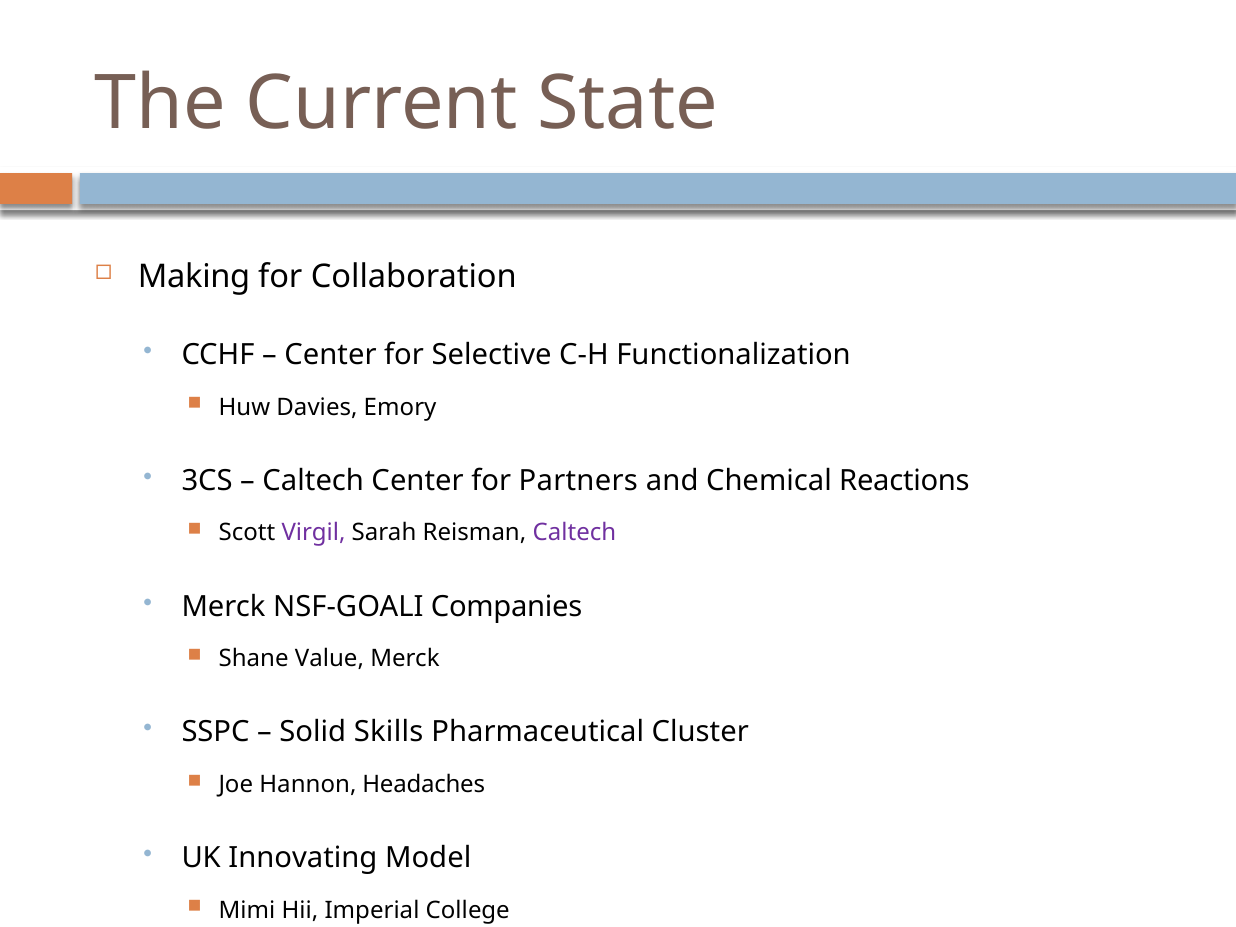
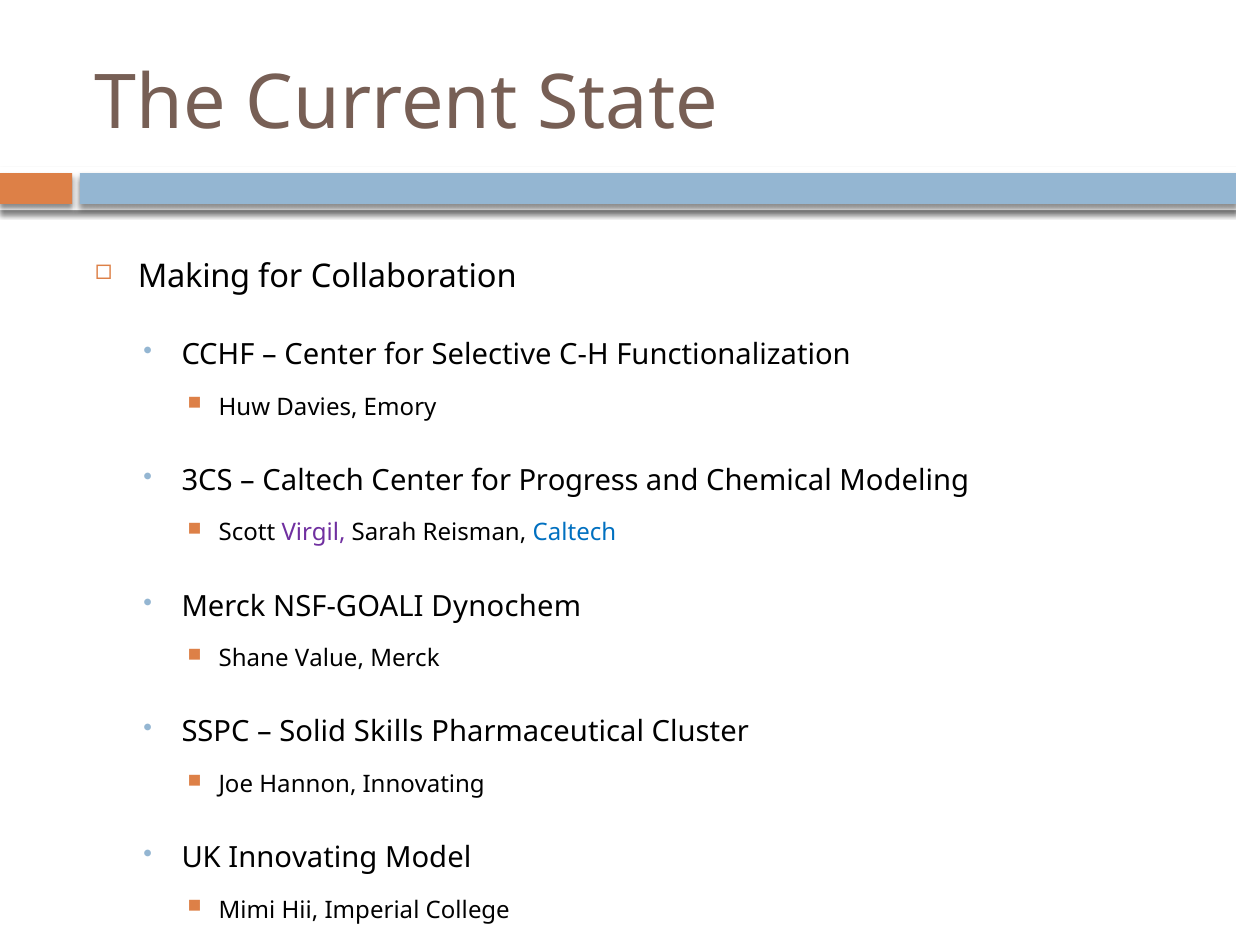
Partners: Partners -> Progress (579, 481)
Reactions: Reactions -> Modeling (904, 481)
Caltech colour: purple -> blue (575, 533)
Companies: Companies -> Dynochem (506, 607)
Hannon Headaches: Headaches -> Innovating (424, 784)
